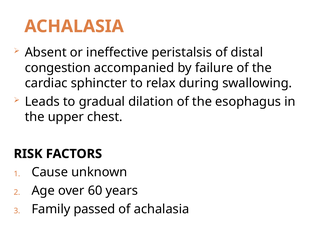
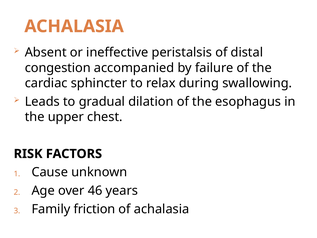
60: 60 -> 46 (95, 191)
passed: passed -> friction (94, 209)
